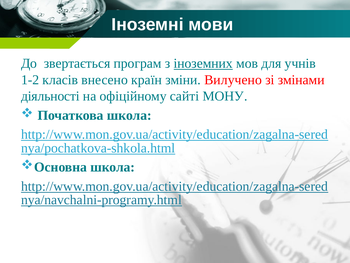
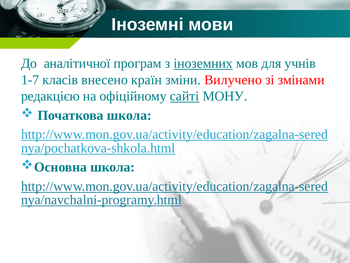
звертається: звертається -> аналітичної (77, 63)
1-2: 1-2 -> 1-7 (30, 80)
діяльності: діяльності -> редакцією (50, 96)
сайті underline: none -> present (185, 96)
